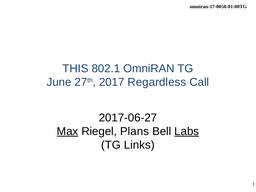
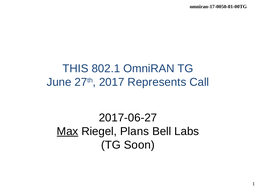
Regardless: Regardless -> Represents (157, 82)
Labs underline: present -> none (187, 131)
Links: Links -> Soon (139, 145)
